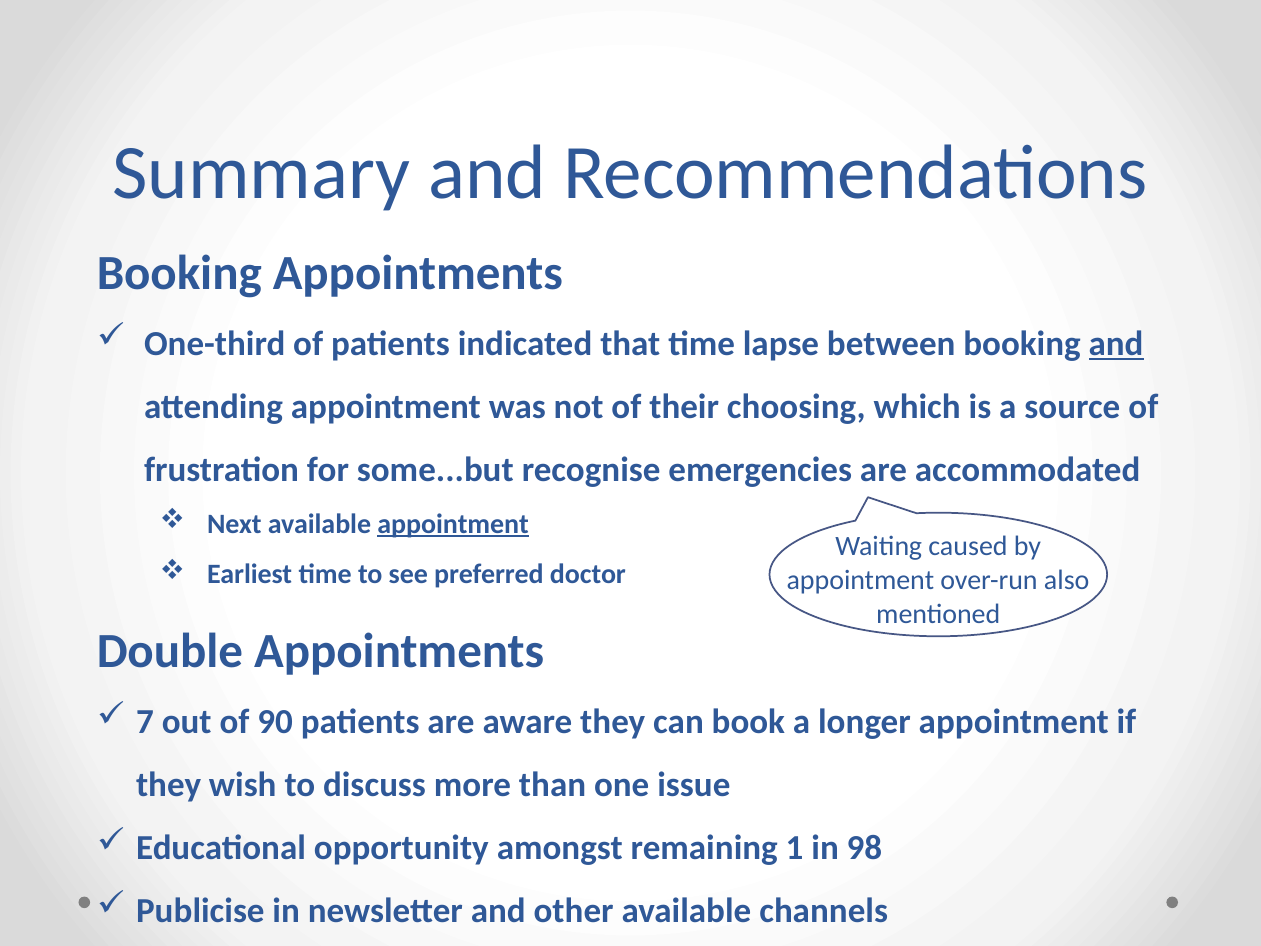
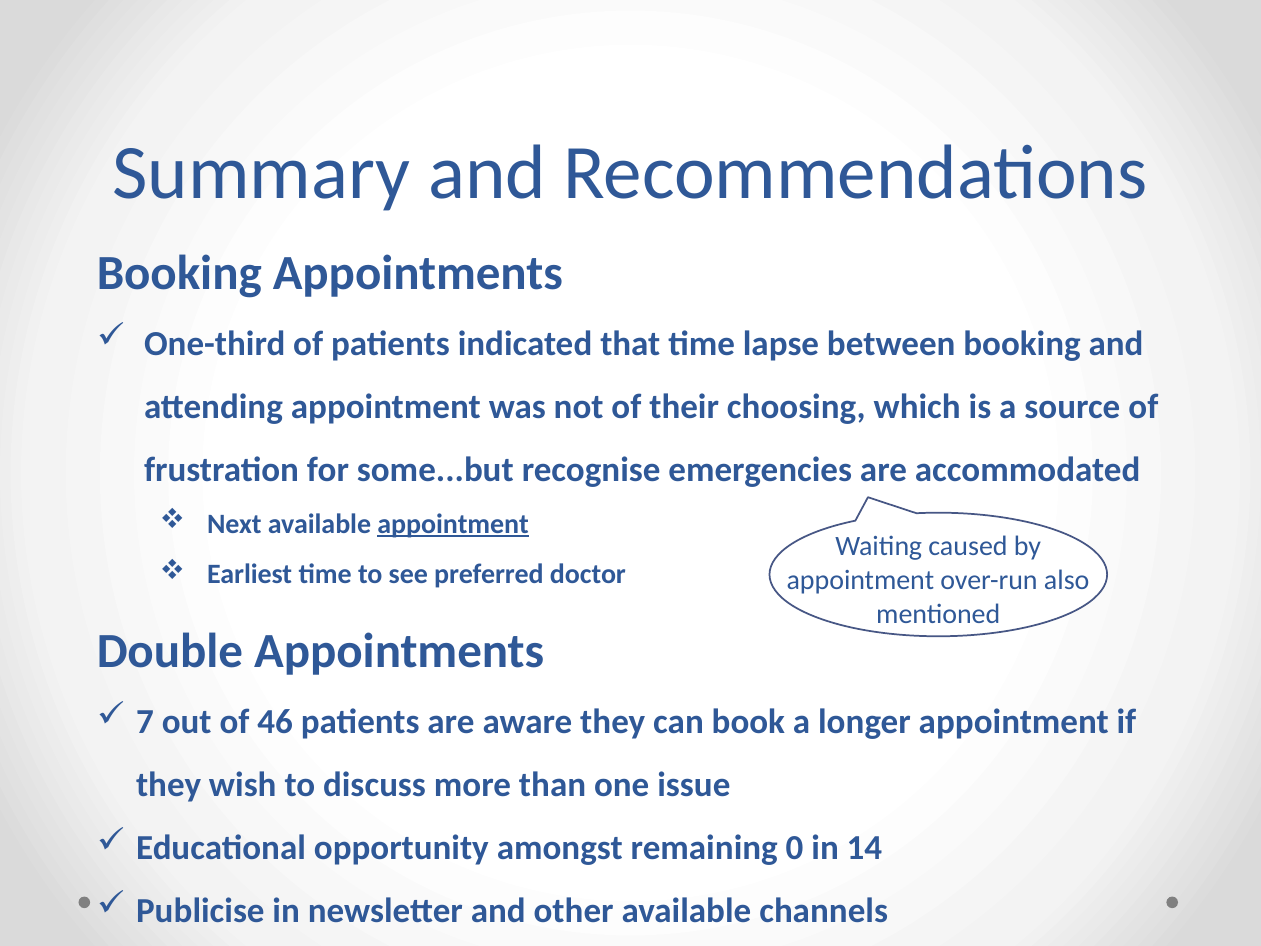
and underline: present -> none (1116, 344)
90: 90 -> 46 (275, 722)
1: 1 -> 0 (794, 848)
98: 98 -> 14 (864, 848)
